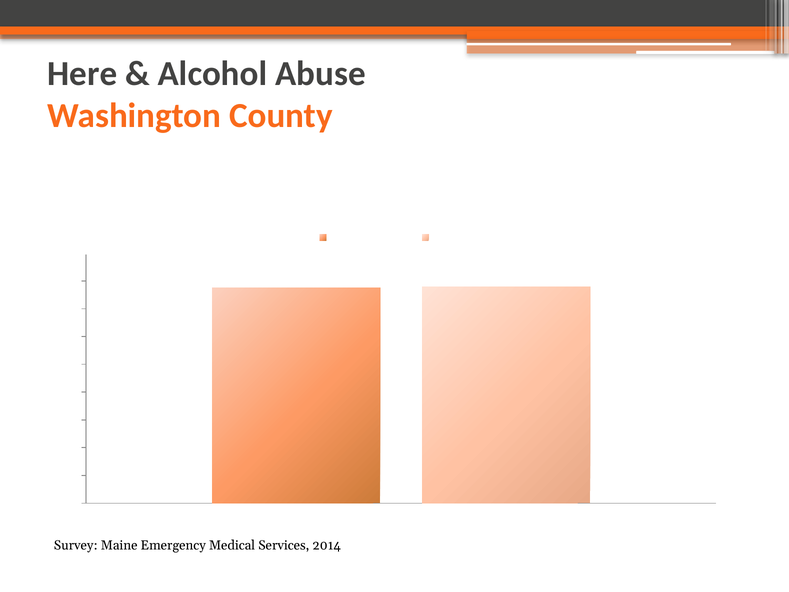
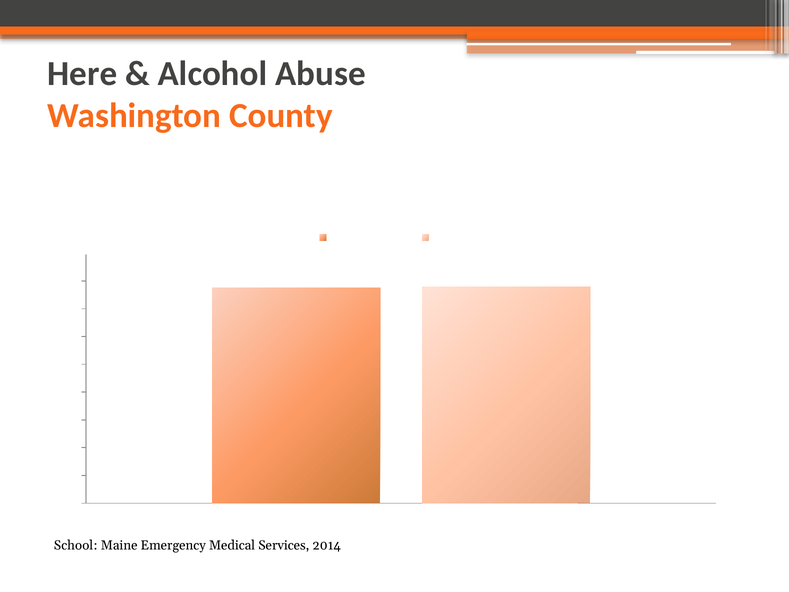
Survey: Survey -> School (76, 545)
